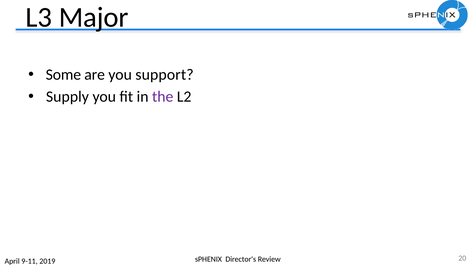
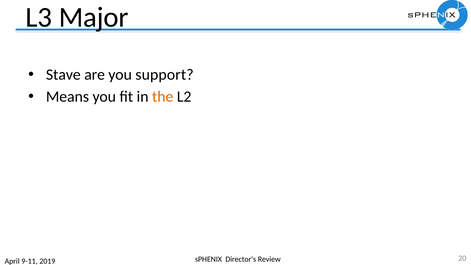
Some: Some -> Stave (63, 75)
Supply: Supply -> Means (67, 97)
the colour: purple -> orange (163, 97)
